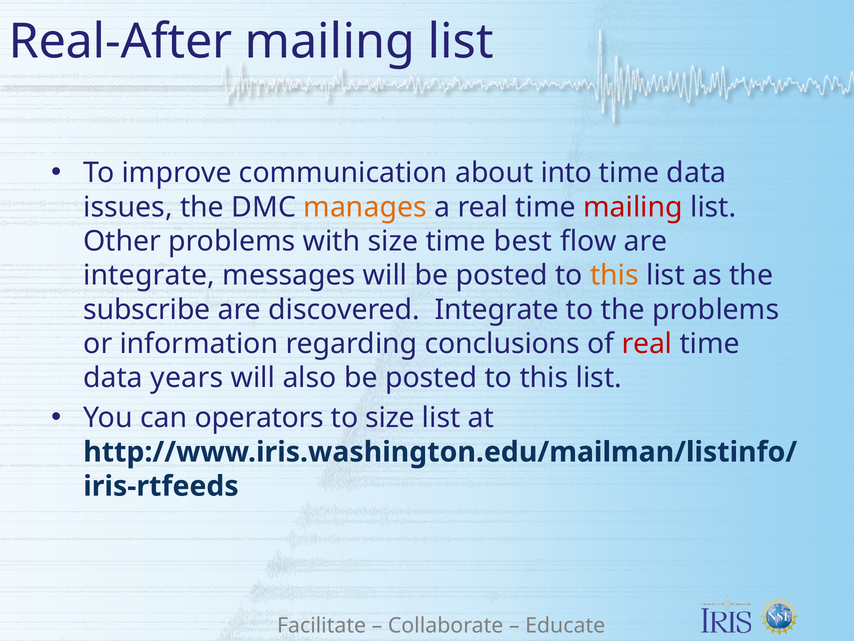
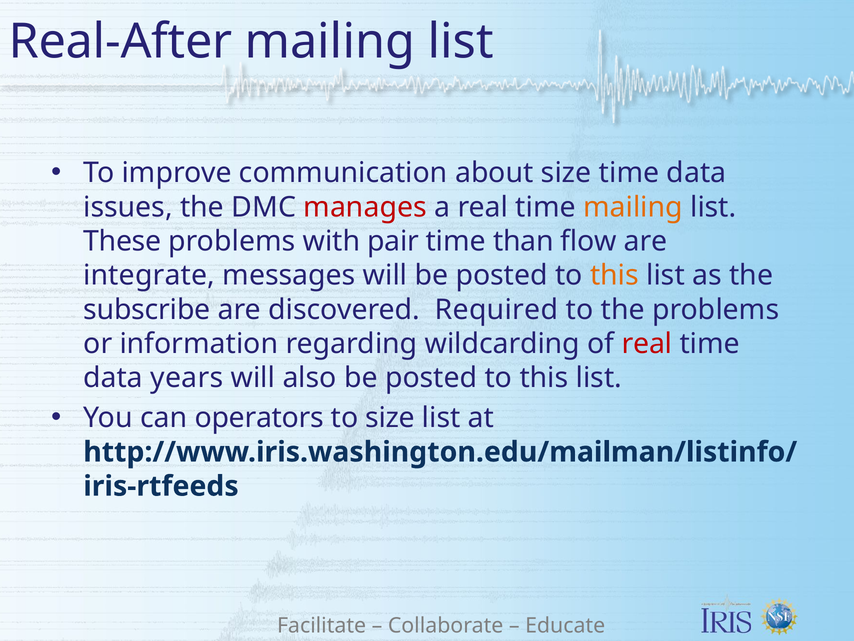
about into: into -> size (566, 173)
manages colour: orange -> red (365, 207)
mailing colour: red -> orange (633, 207)
Other: Other -> These (122, 241)
with size: size -> pair (393, 241)
best: best -> than (523, 241)
discovered Integrate: Integrate -> Required (496, 309)
conclusions: conclusions -> wildcarding (502, 344)
